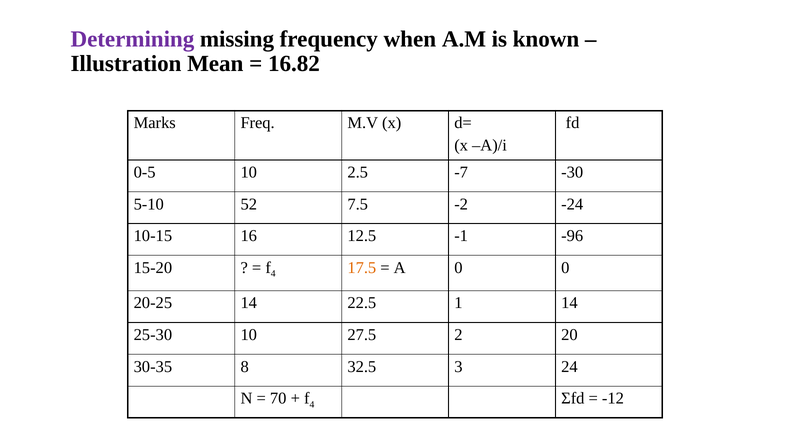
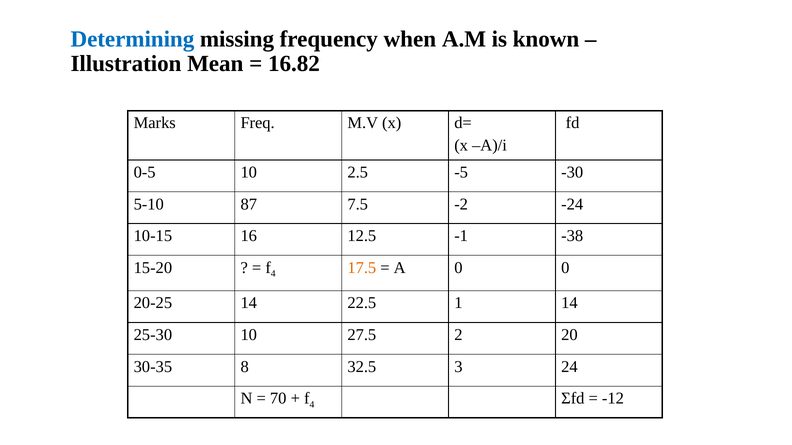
Determining colour: purple -> blue (132, 39)
-7: -7 -> -5 (461, 172)
52: 52 -> 87 (249, 204)
-96: -96 -> -38 (572, 236)
